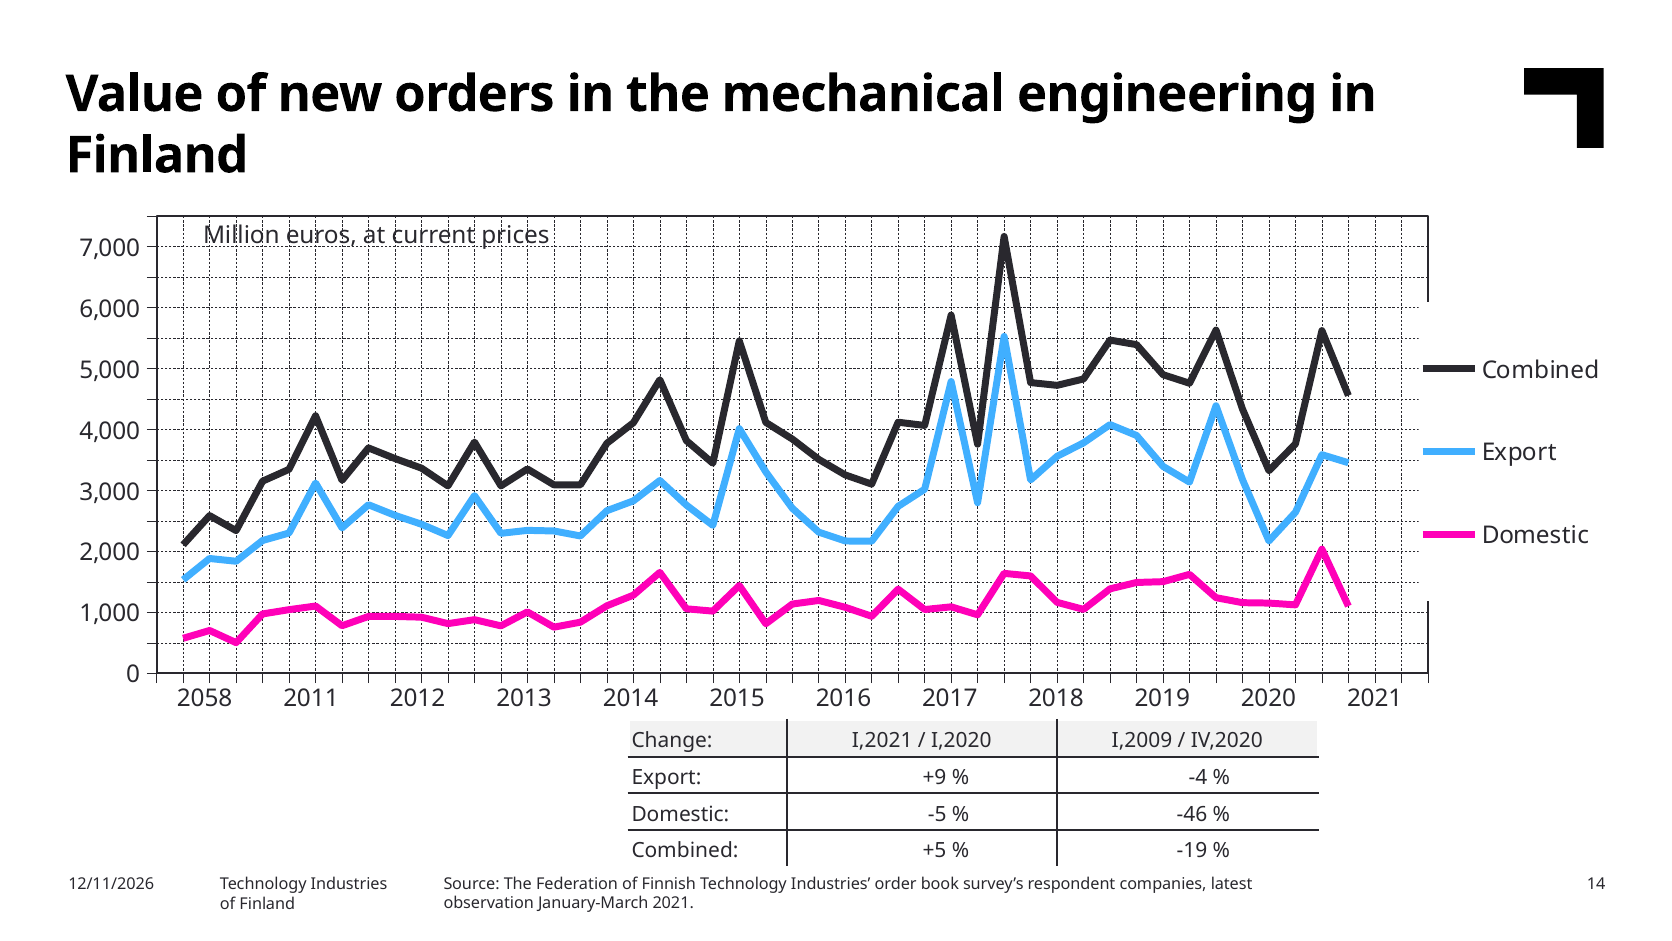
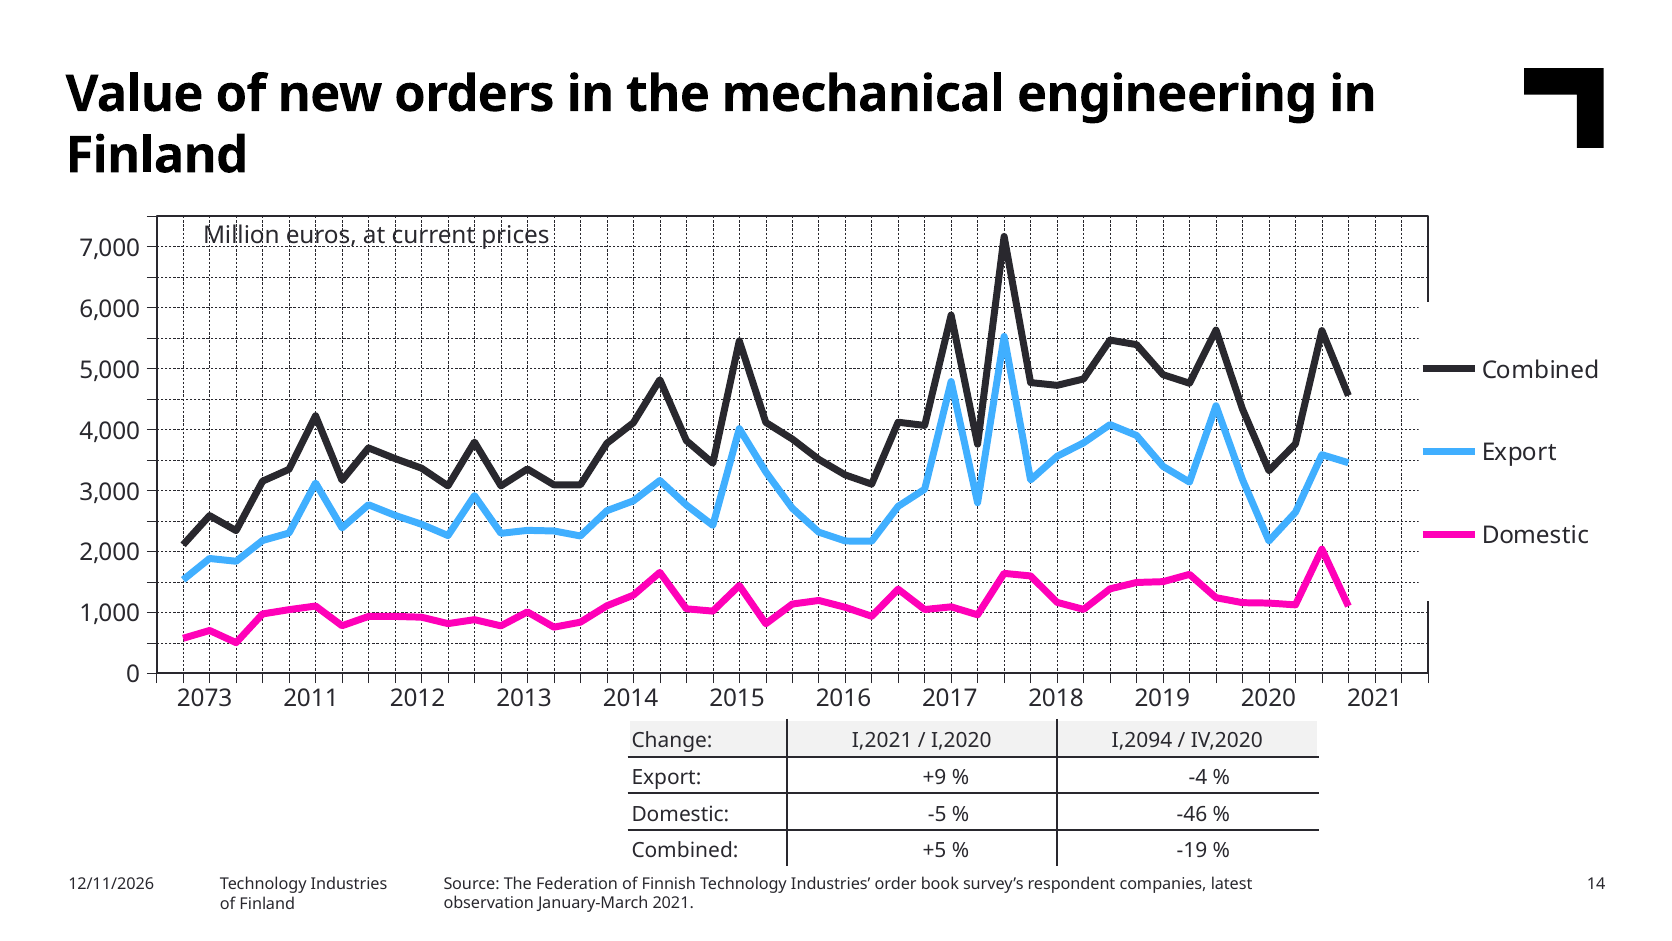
2058: 2058 -> 2073 (205, 698)
I,2009: I,2009 -> I,2094 (1142, 740)
